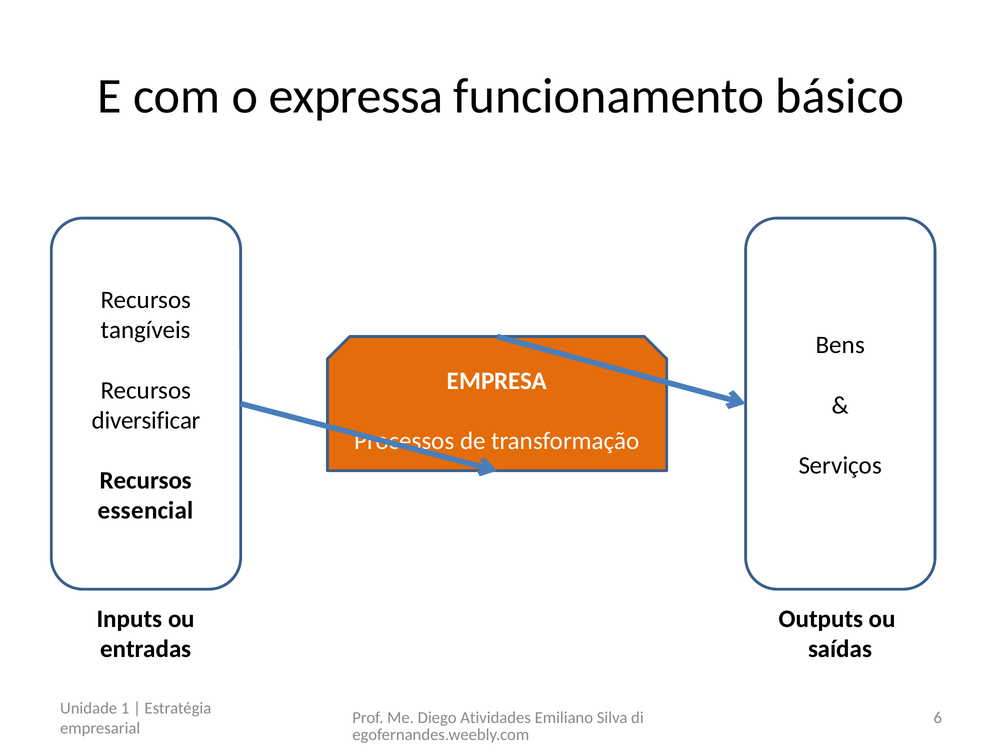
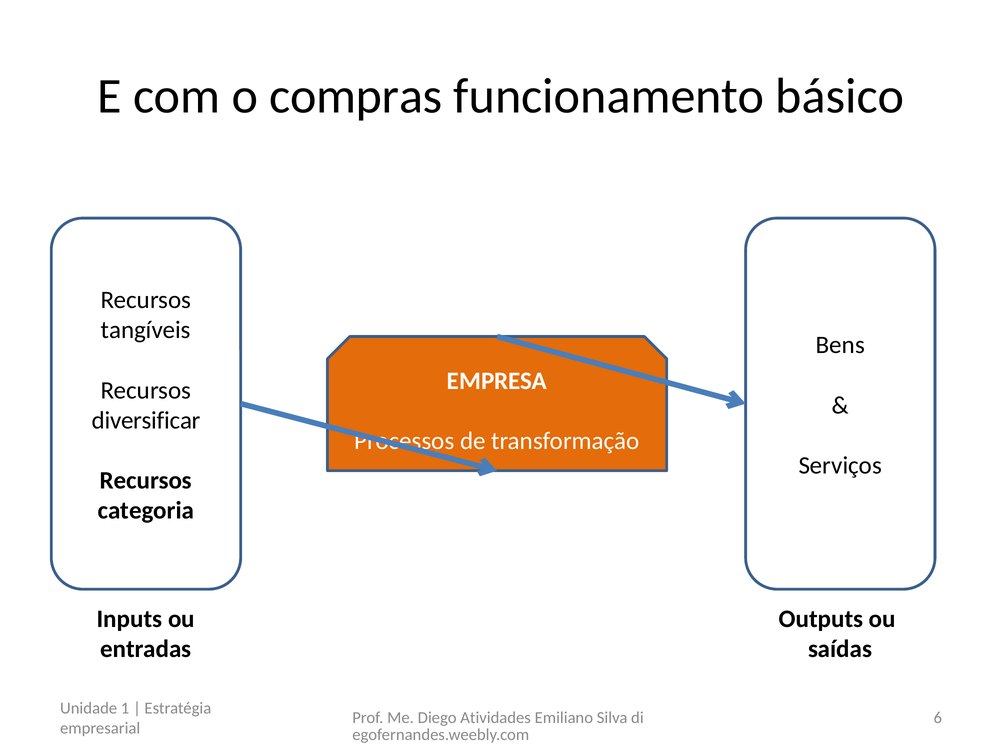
expressa: expressa -> compras (356, 96)
essencial: essencial -> categoria (146, 510)
